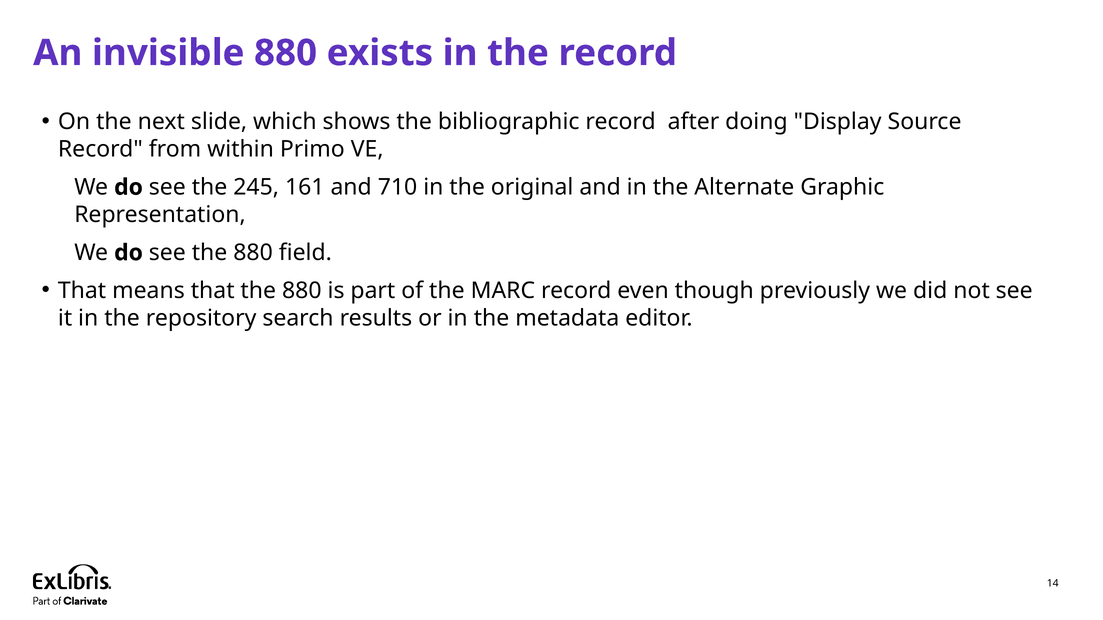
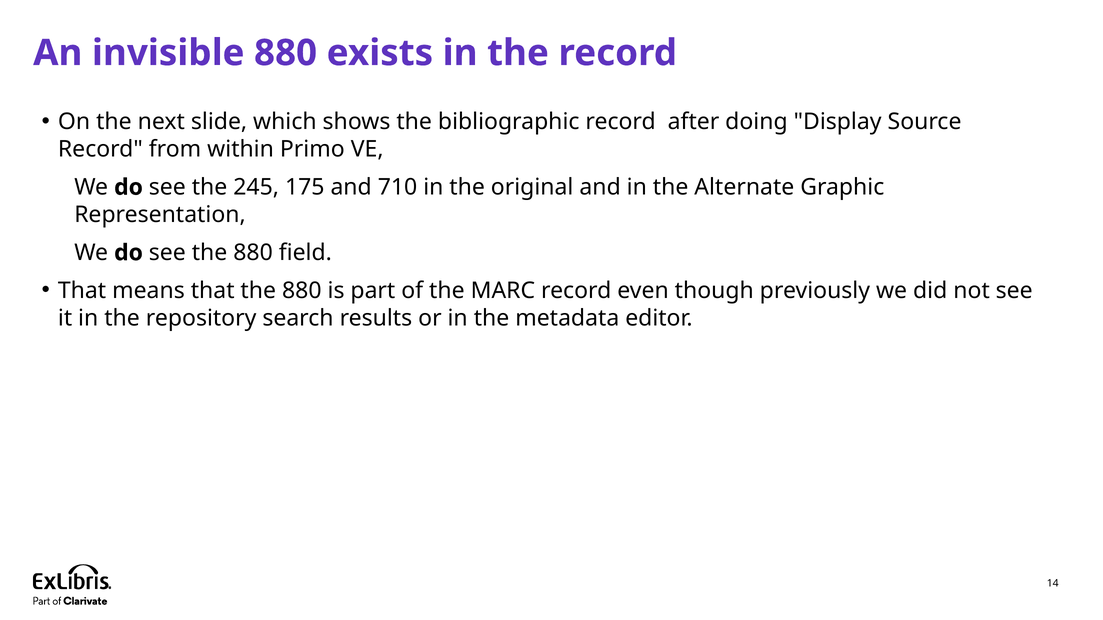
161: 161 -> 175 (305, 187)
